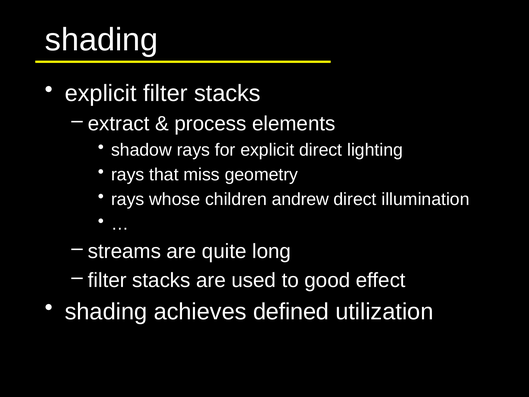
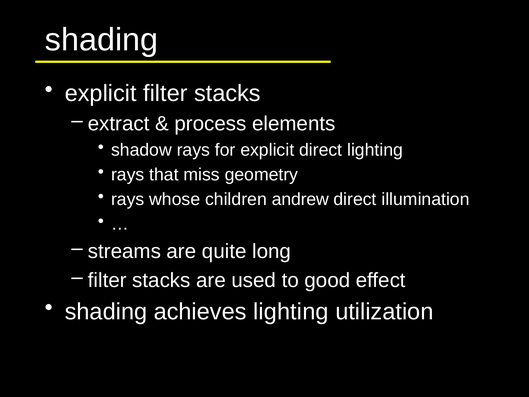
achieves defined: defined -> lighting (291, 311)
